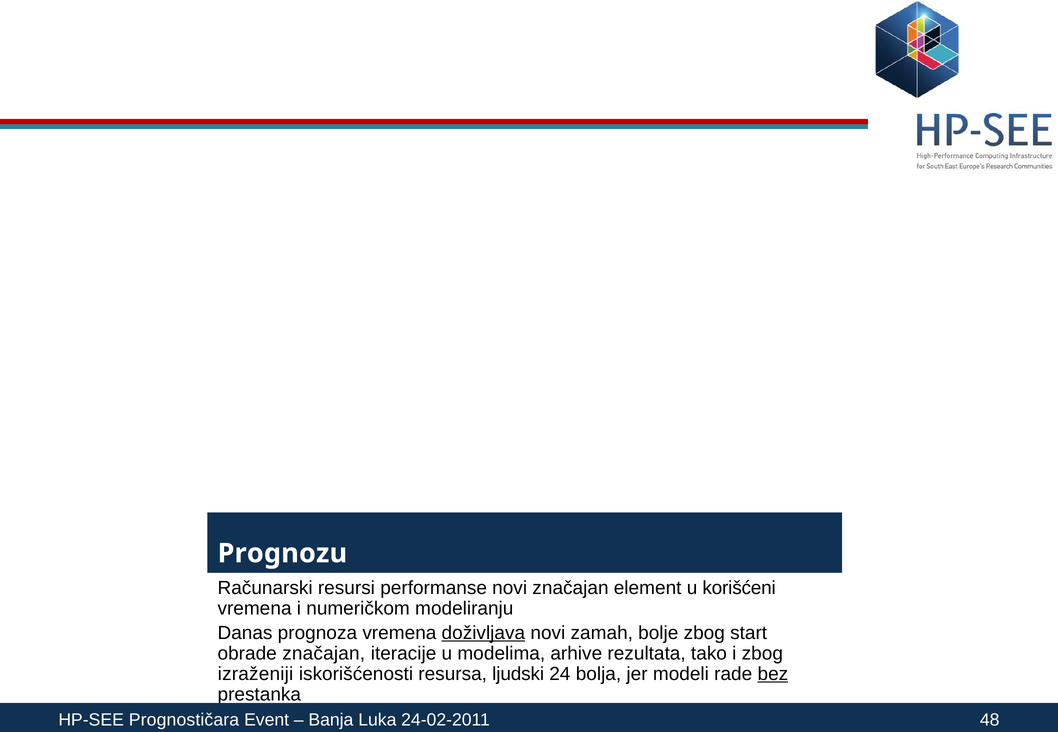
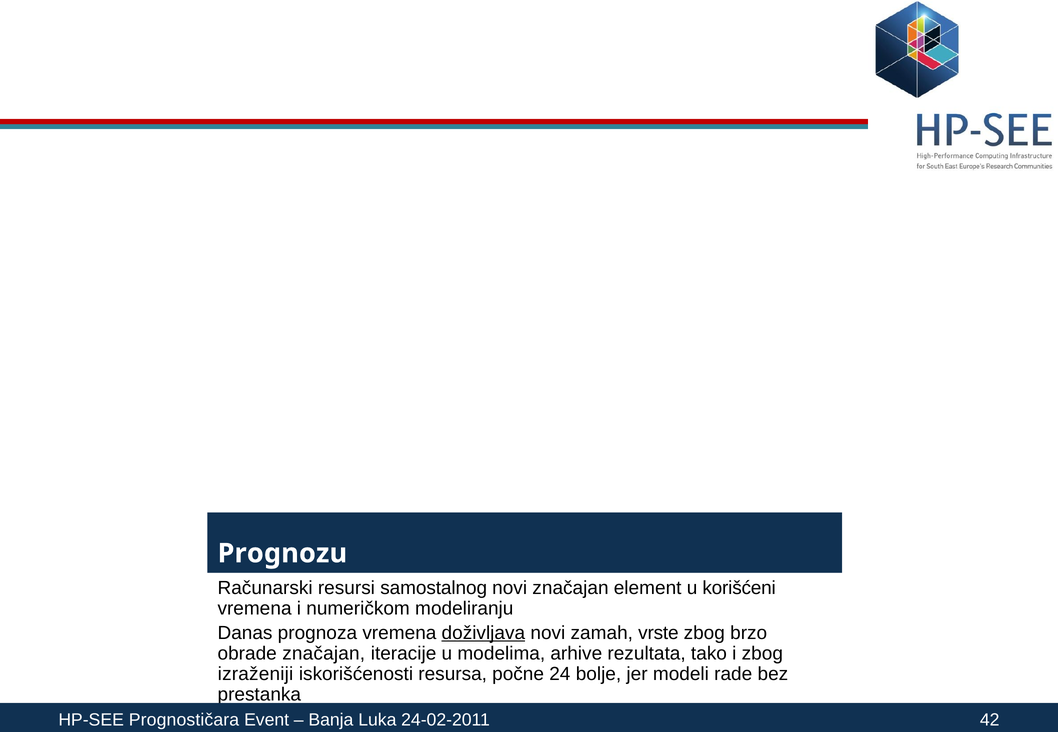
performanse: performanse -> samostalnog (434, 588)
bolje: bolje -> vrste (658, 633)
start: start -> brzo (749, 633)
ljudski: ljudski -> počne (518, 674)
bolja: bolja -> bolje (598, 674)
bez underline: present -> none (773, 674)
48: 48 -> 42 (990, 720)
